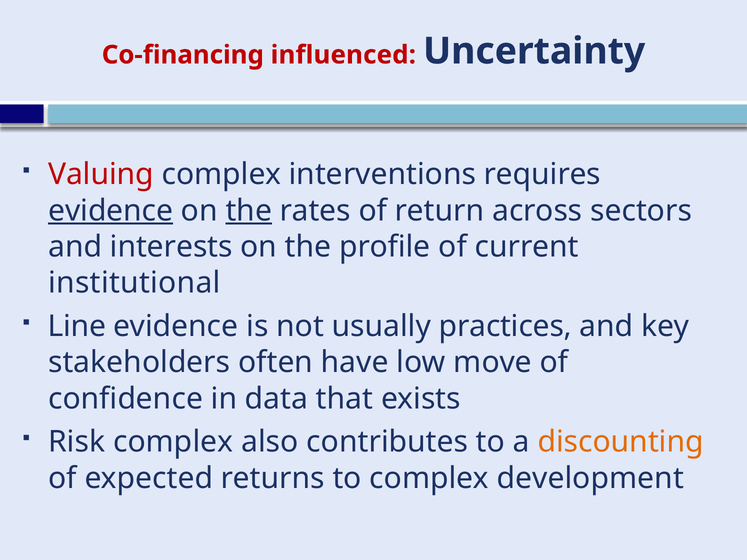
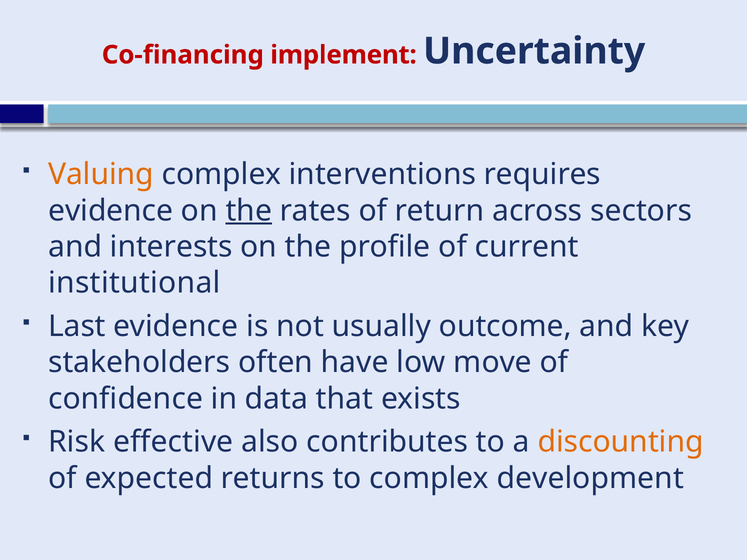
influenced: influenced -> implement (344, 55)
Valuing colour: red -> orange (101, 175)
evidence underline: present -> none (111, 211)
Line: Line -> Last (77, 326)
practices: practices -> outcome (505, 326)
Risk complex: complex -> effective (173, 442)
